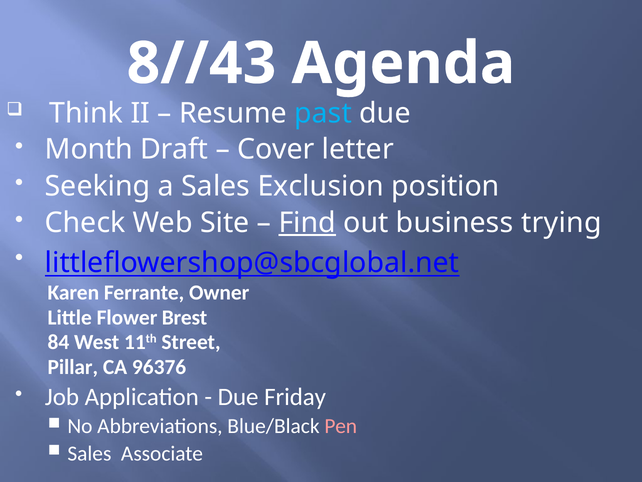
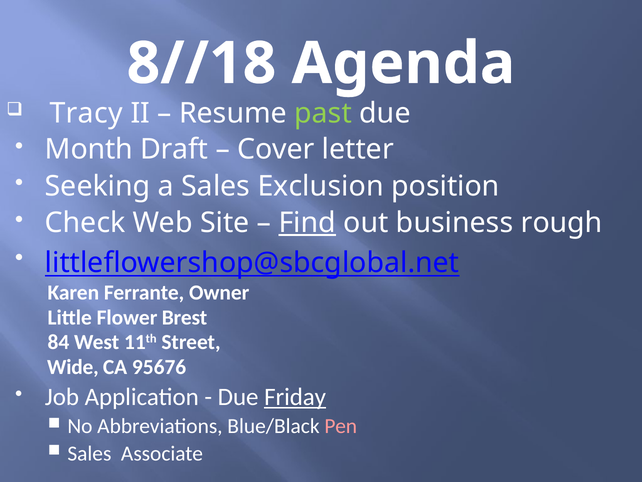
8//43: 8//43 -> 8//18 (201, 64)
Think: Think -> Tracy (86, 113)
past colour: light blue -> light green (323, 113)
trying: trying -> rough (562, 222)
Pillar: Pillar -> Wide (73, 367)
96376: 96376 -> 95676 (159, 367)
Friday underline: none -> present (295, 396)
